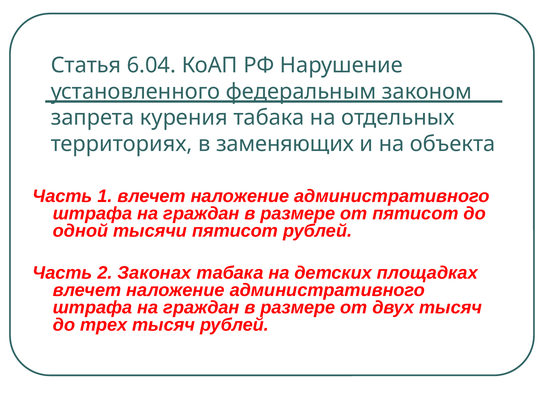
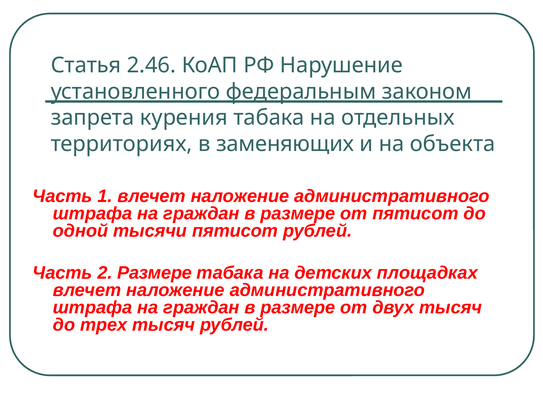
6.04: 6.04 -> 2.46 (151, 65)
2 Законах: Законах -> Размере (155, 273)
